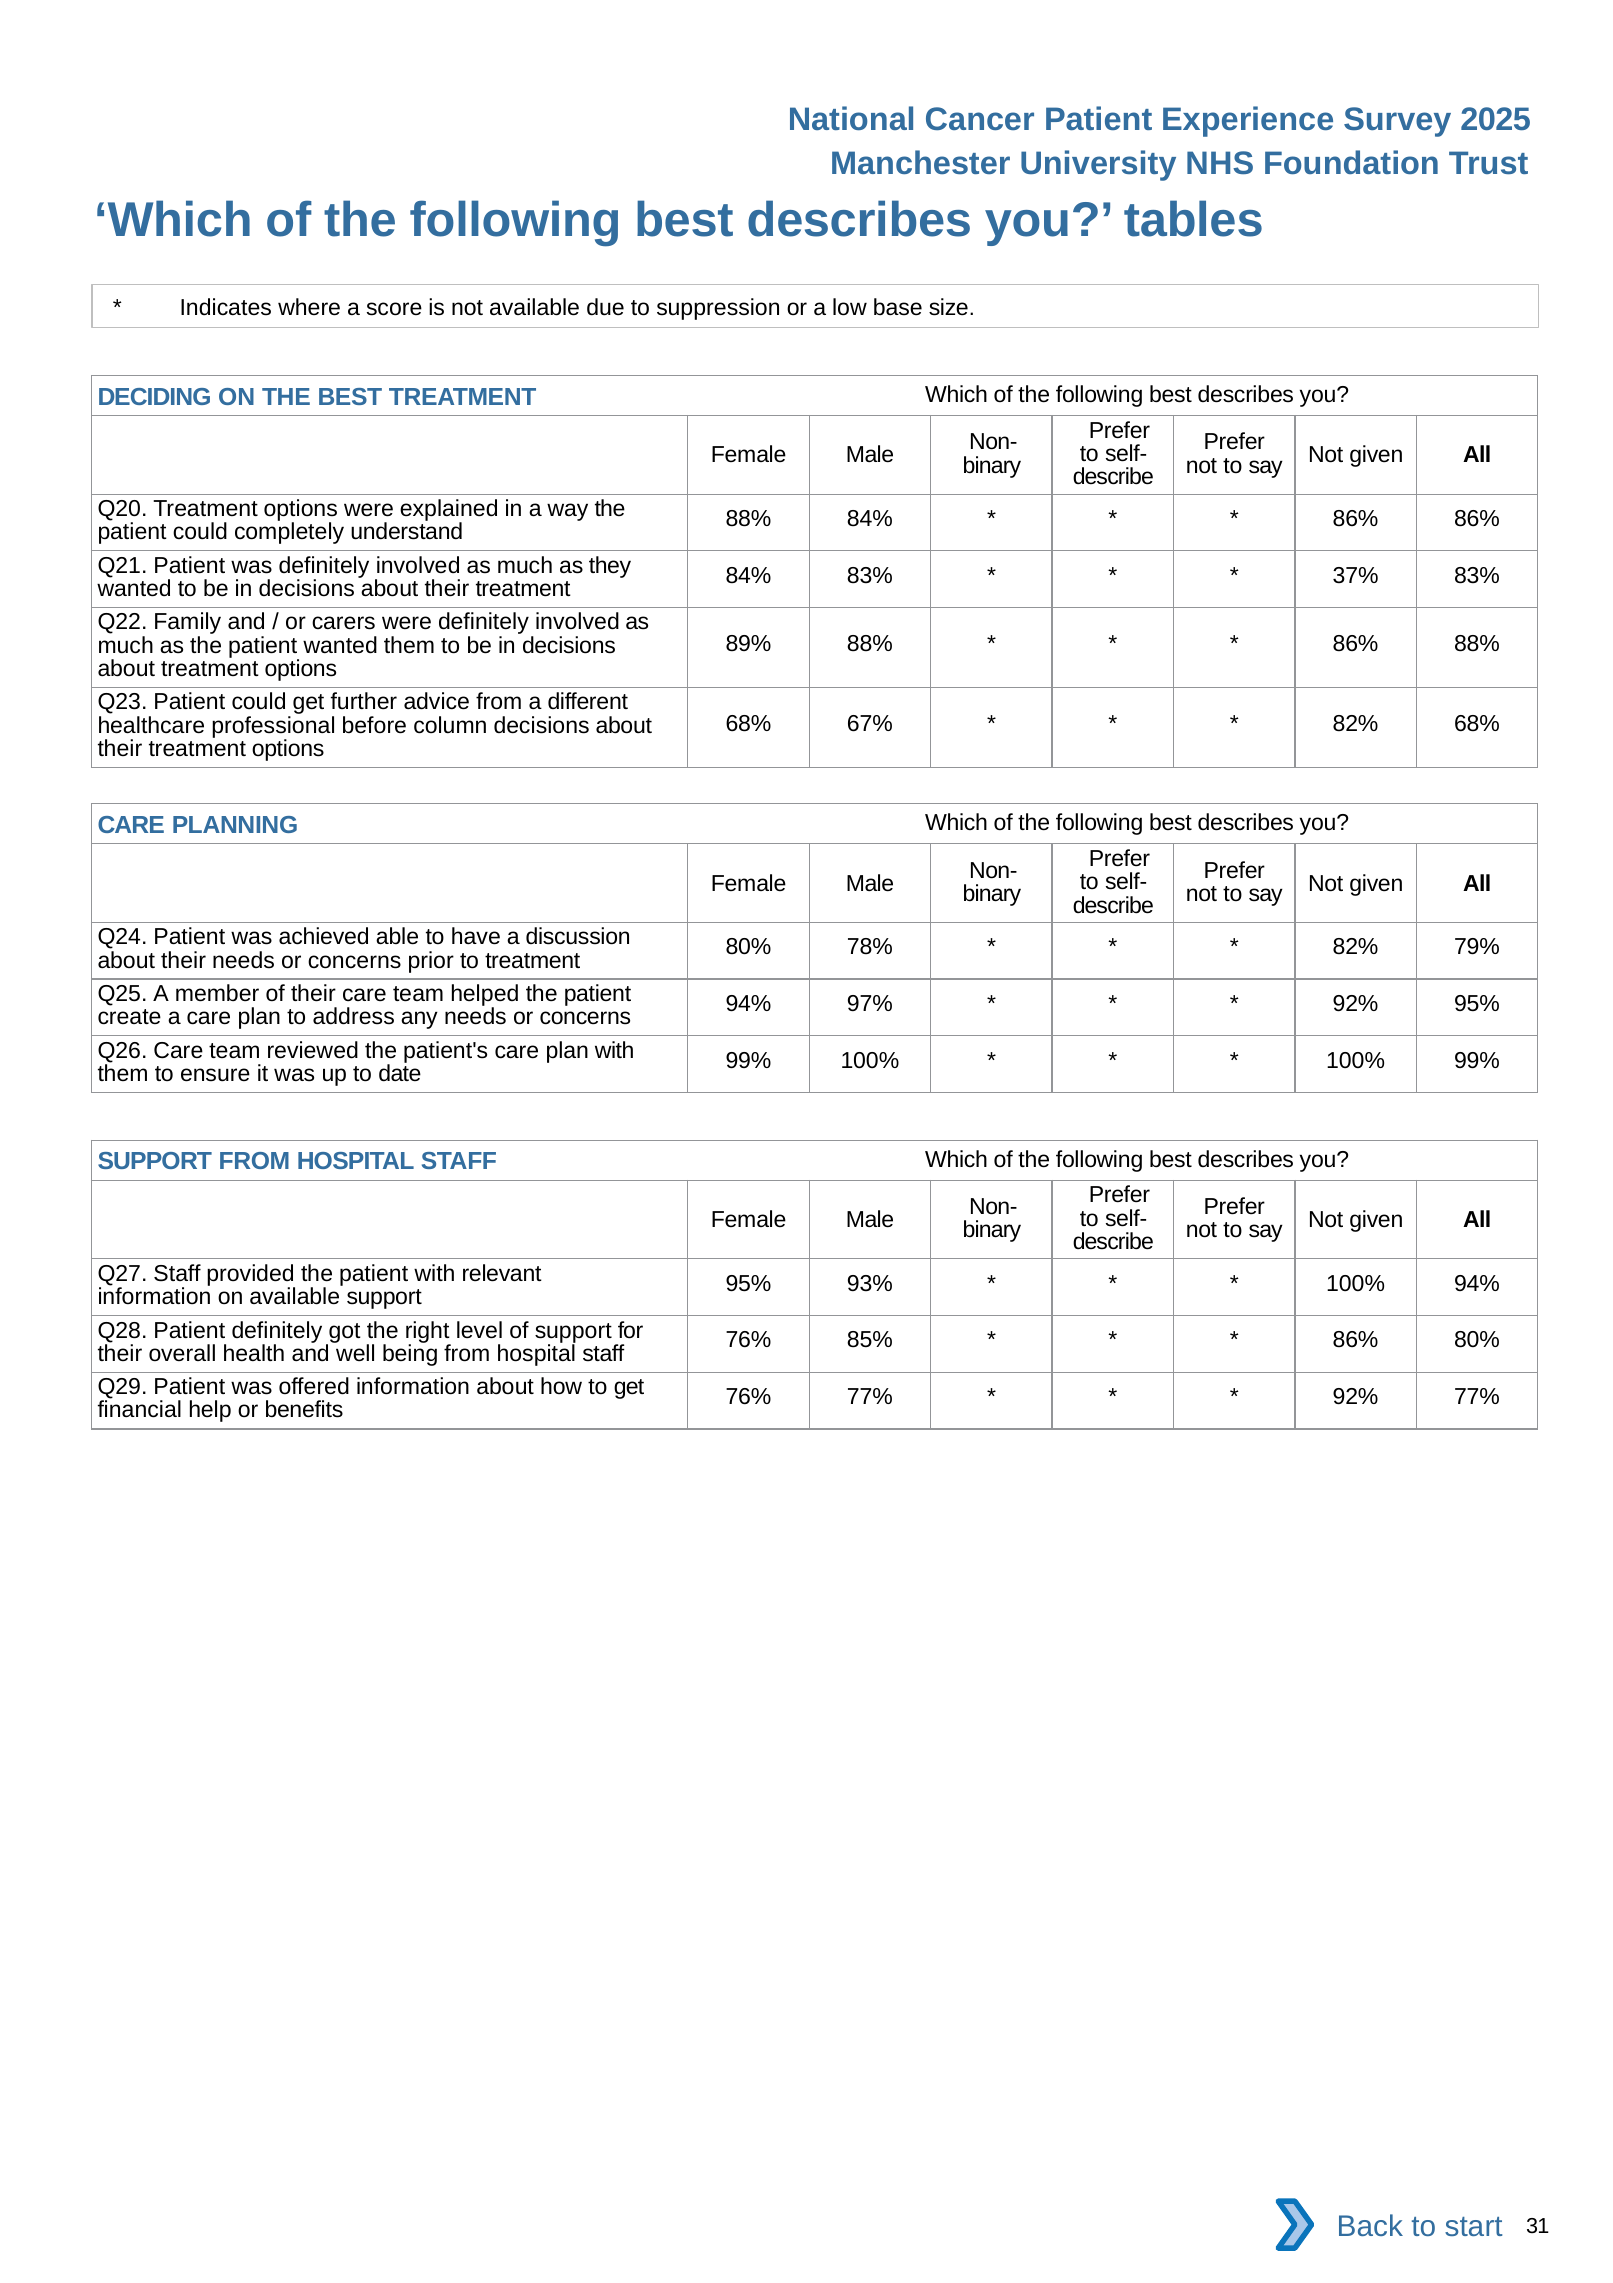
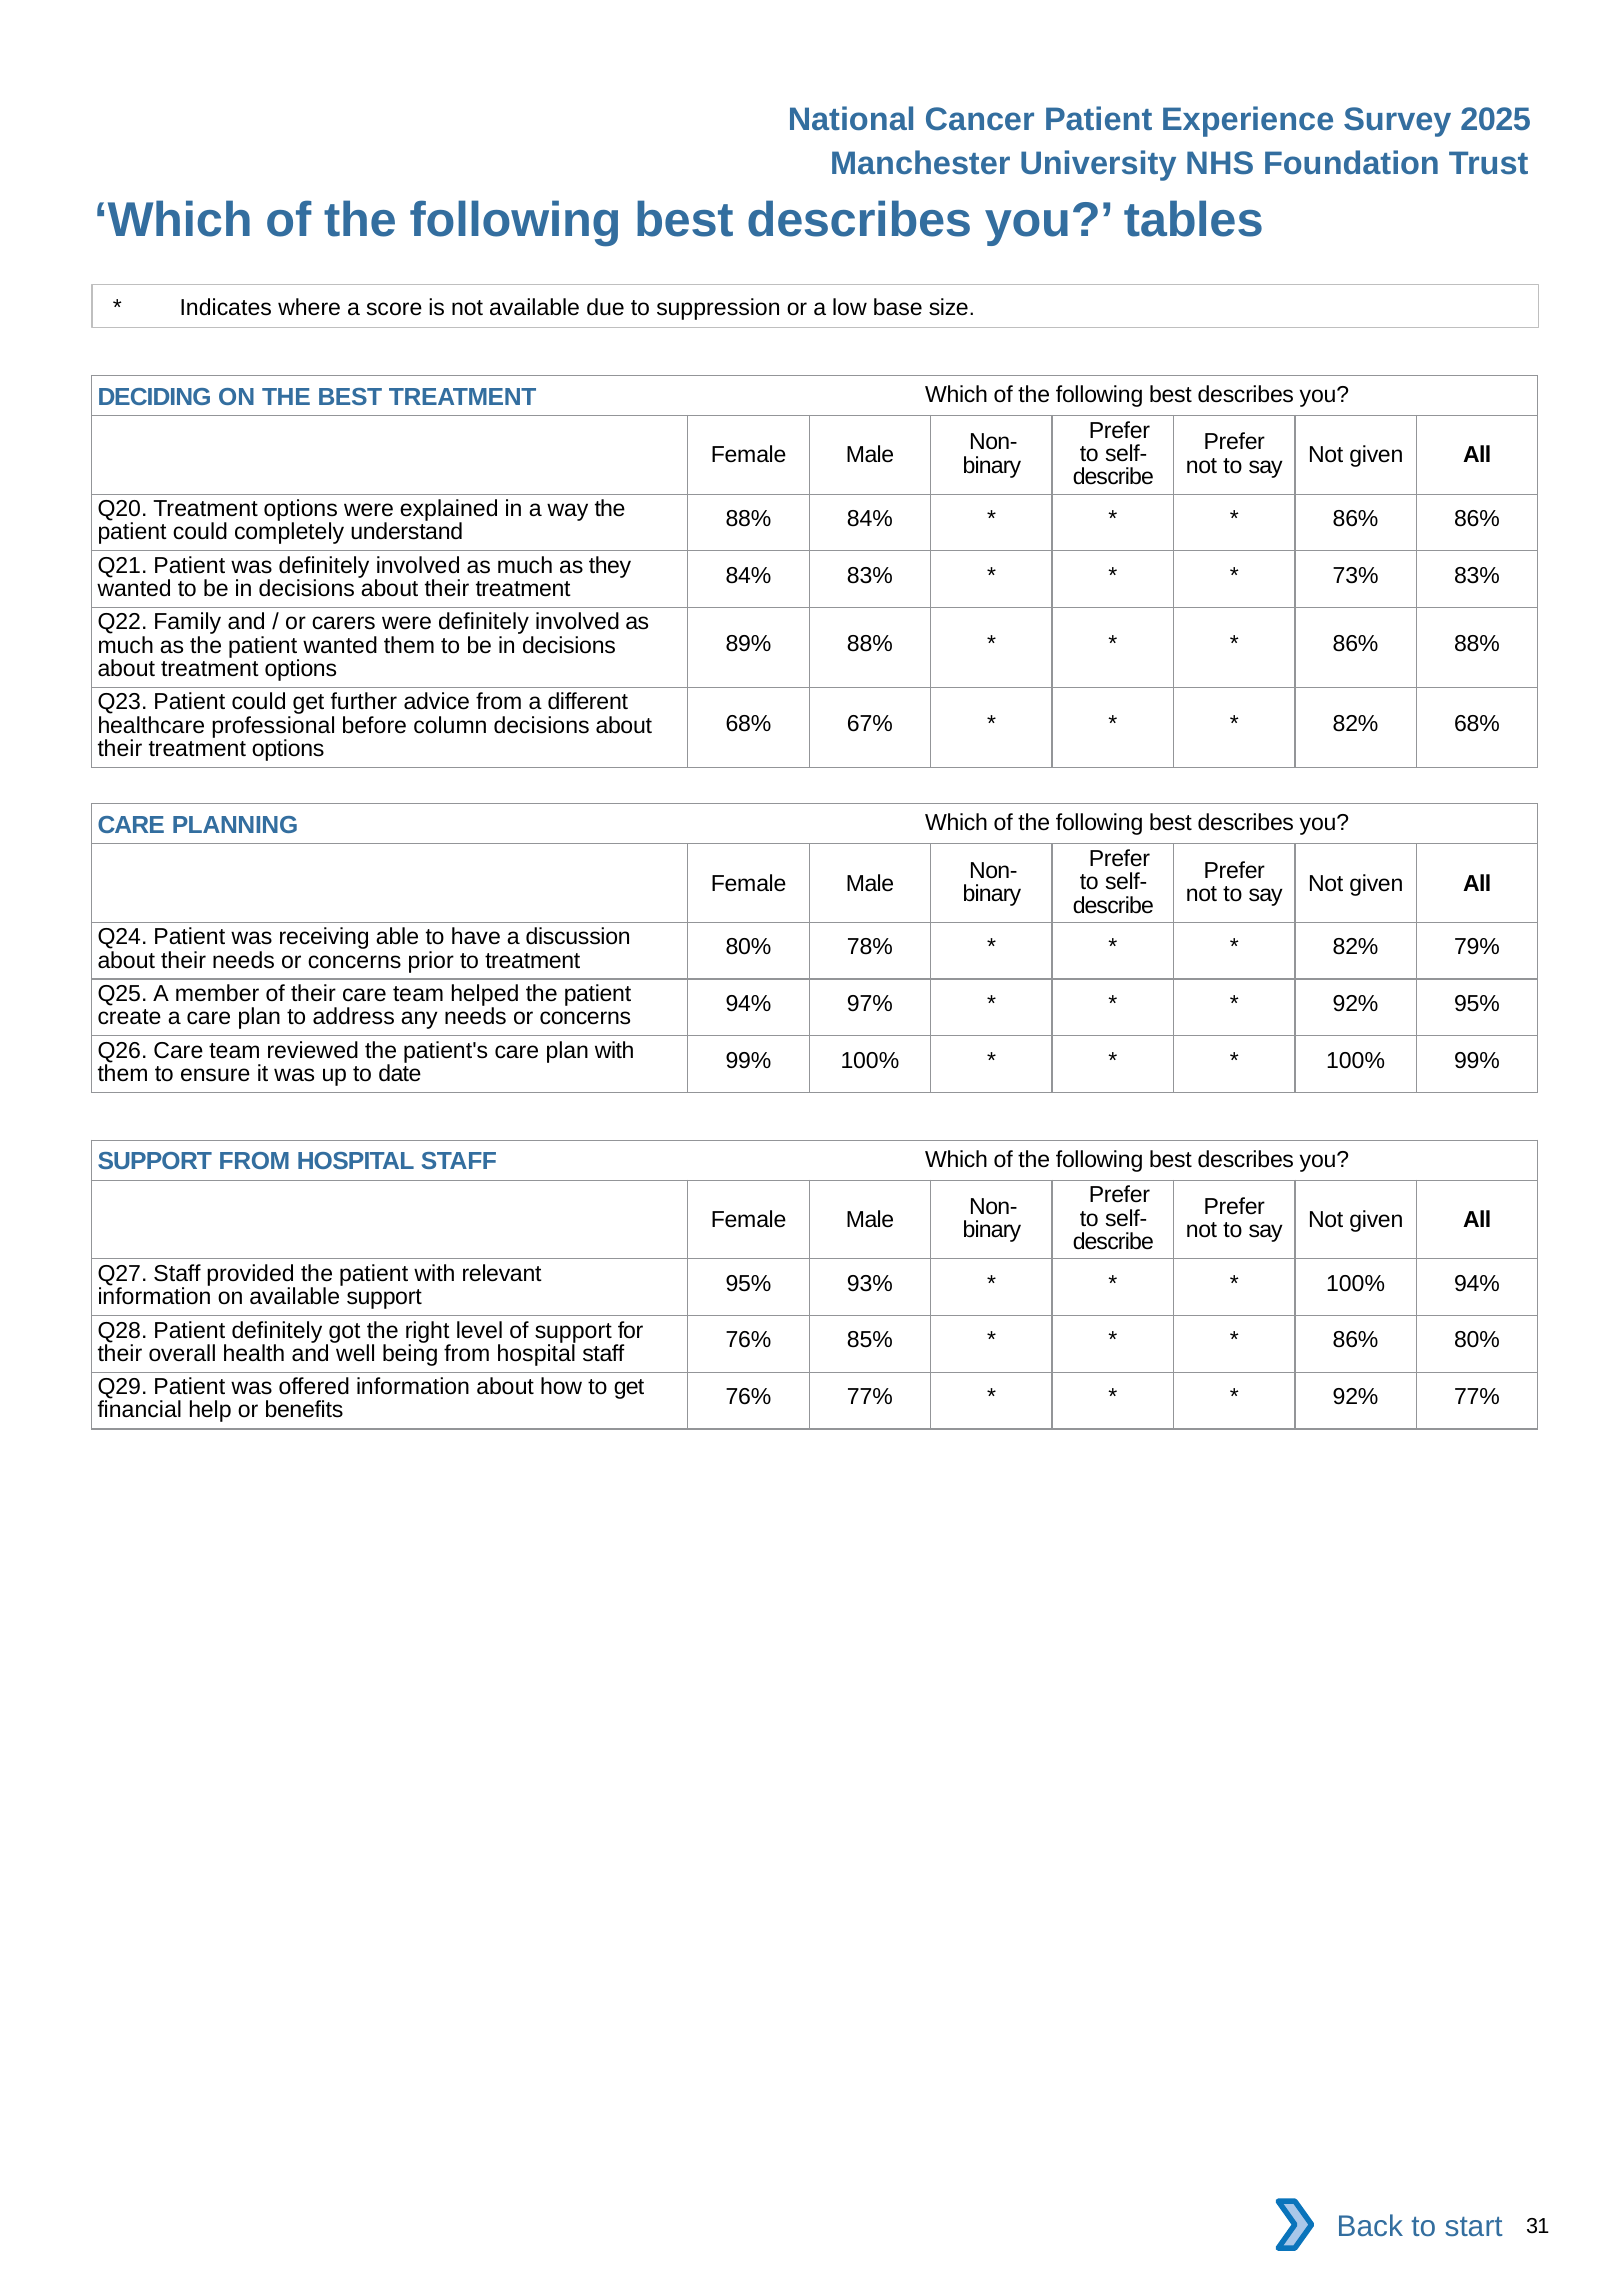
37%: 37% -> 73% (1356, 575)
achieved: achieved -> receiving (324, 937)
